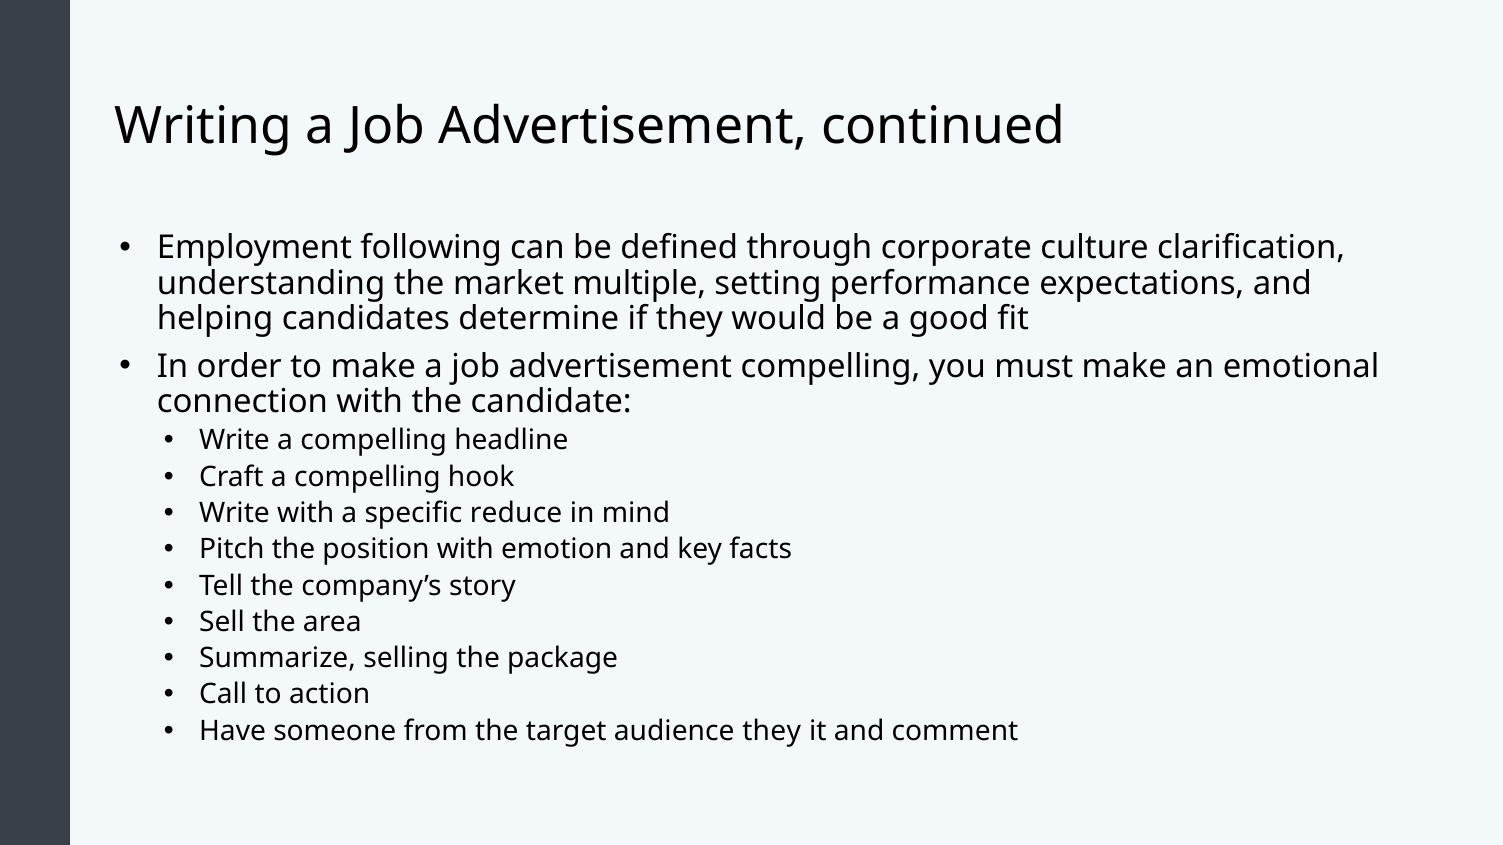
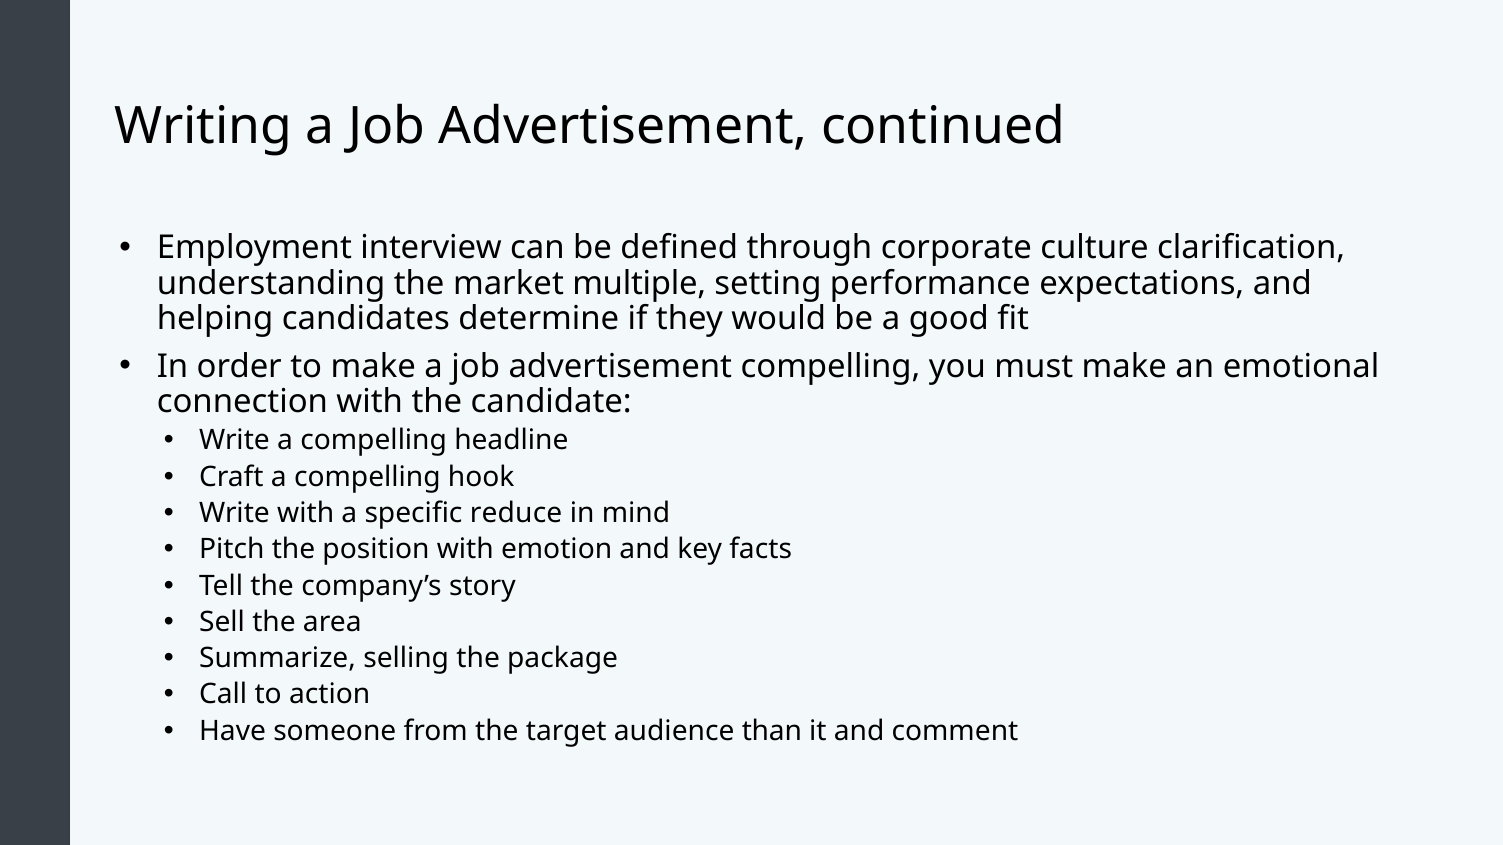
following: following -> interview (431, 248)
audience they: they -> than (772, 731)
